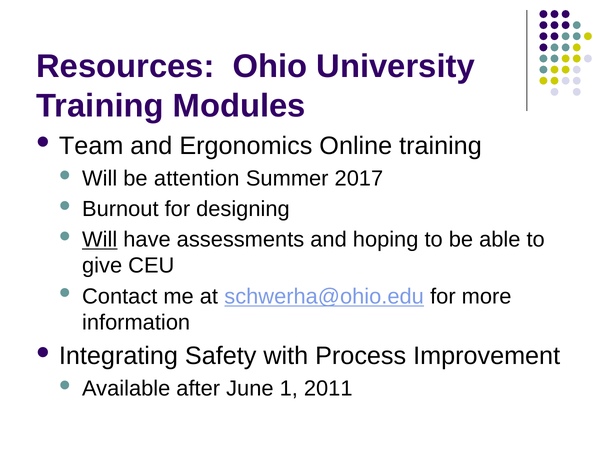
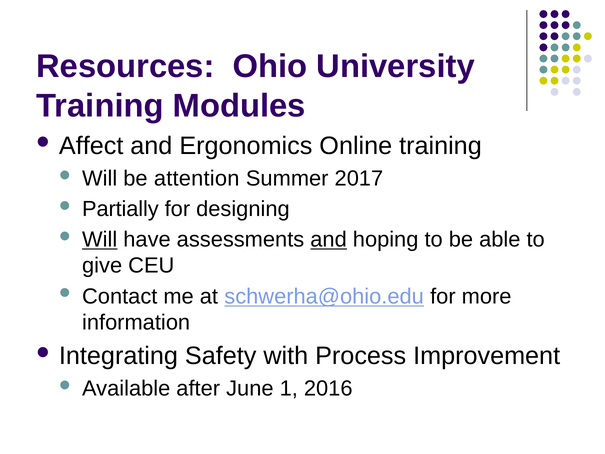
Team: Team -> Affect (91, 146)
Burnout: Burnout -> Partially (120, 209)
and underline: none -> present (329, 239)
2011: 2011 -> 2016 (328, 388)
